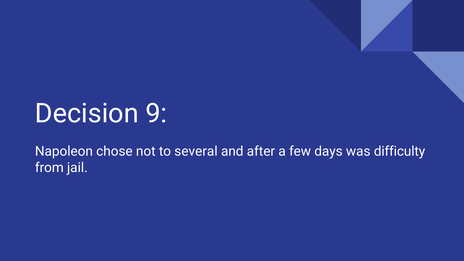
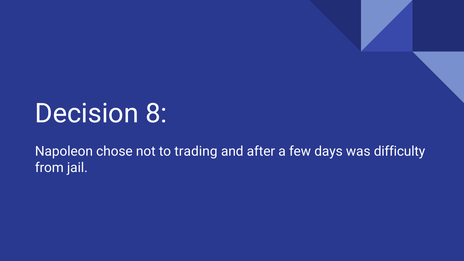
9: 9 -> 8 (156, 114)
several: several -> trading (196, 152)
